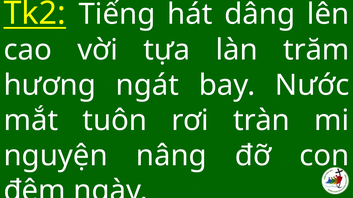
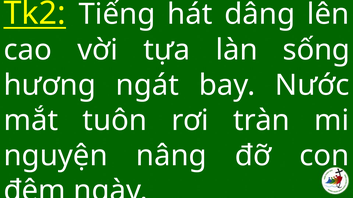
trăm: trăm -> sống (316, 50)
